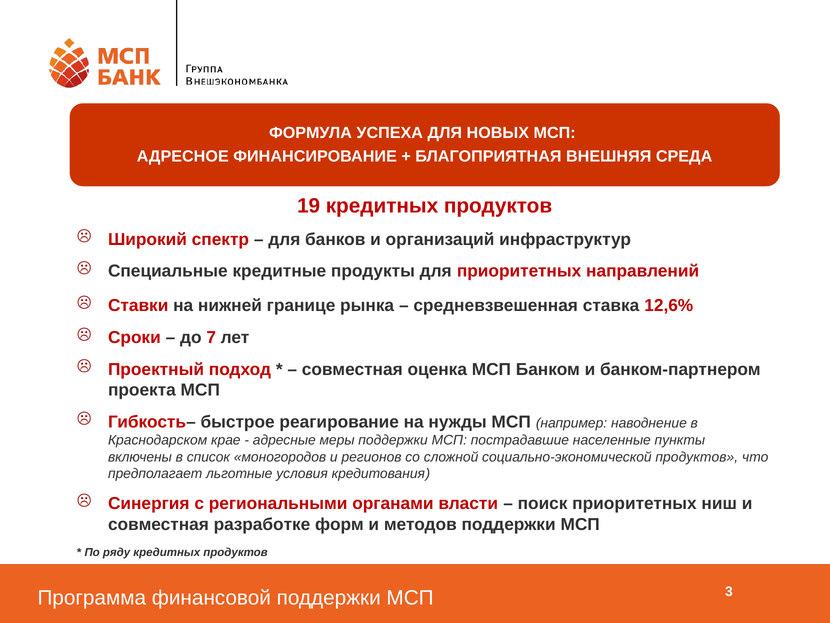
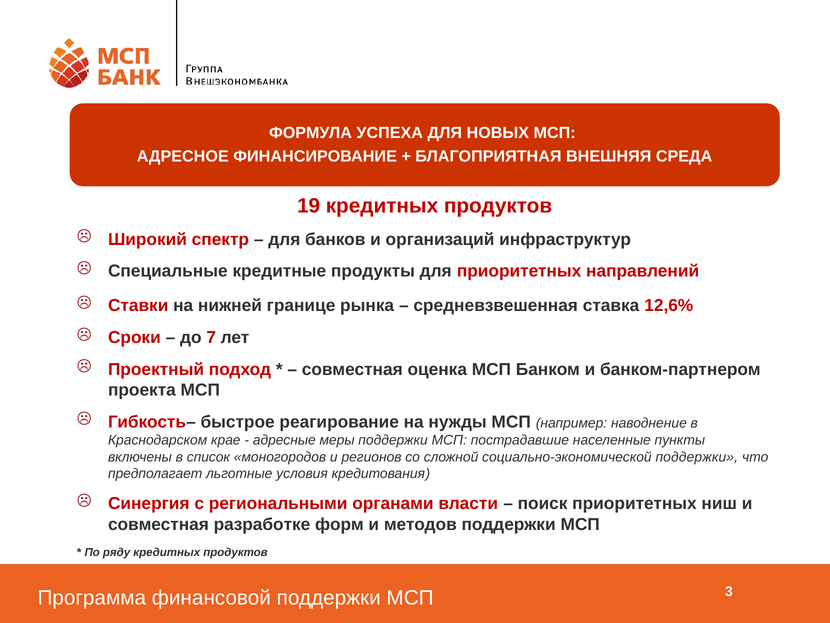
социально-экономической продуктов: продуктов -> поддержки (697, 457)
